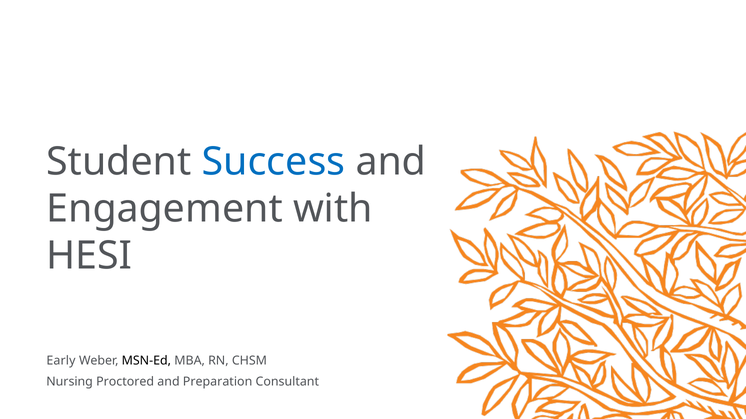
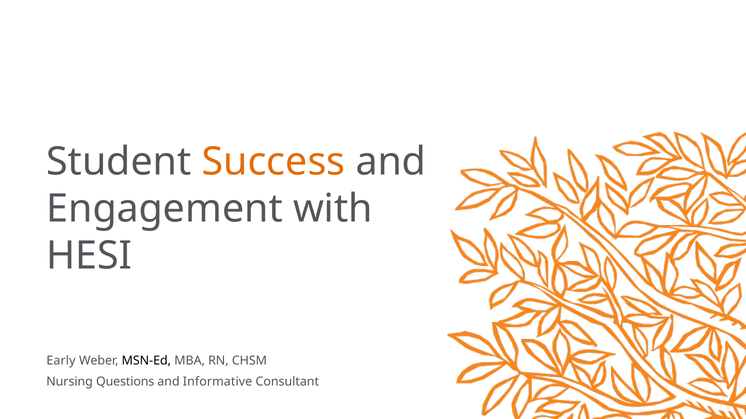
Success colour: blue -> orange (273, 162)
Proctored: Proctored -> Questions (125, 382)
Preparation: Preparation -> Informative (218, 382)
